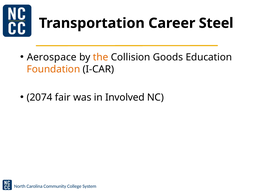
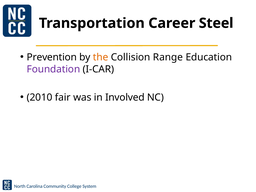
Aerospace: Aerospace -> Prevention (52, 57)
Goods: Goods -> Range (168, 57)
Foundation colour: orange -> purple (53, 69)
2074: 2074 -> 2010 (40, 97)
